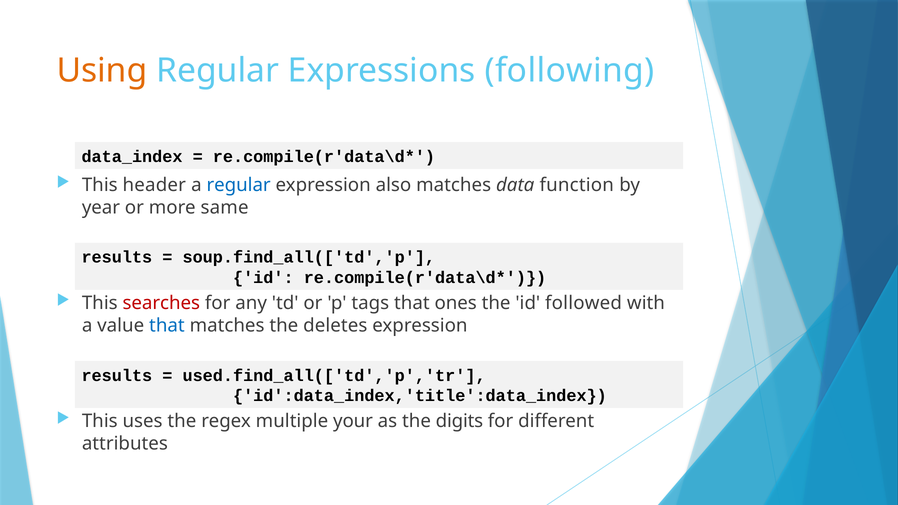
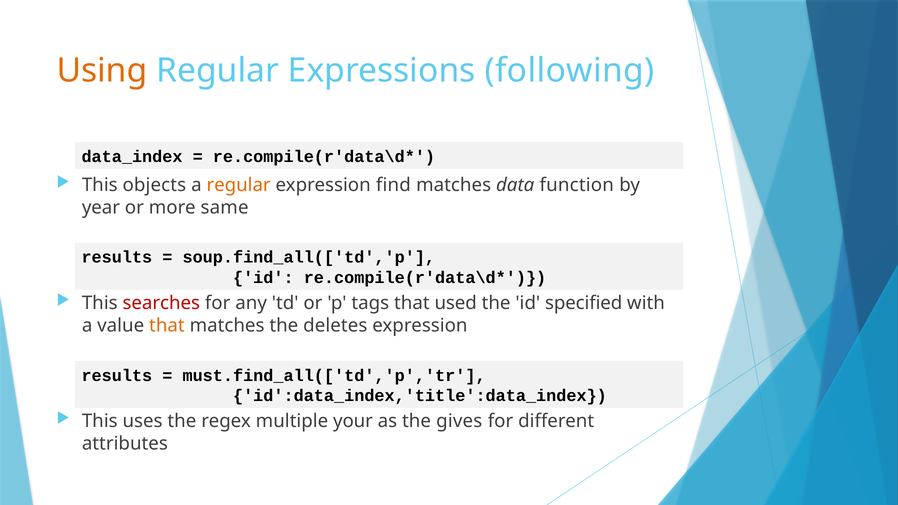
header: header -> objects (154, 185)
regular colour: blue -> orange (239, 185)
also: also -> find (393, 185)
ones: ones -> used (456, 303)
followed: followed -> specified (584, 303)
that colour: blue -> orange (167, 326)
used.find_all(['td','p','tr: used.find_all(['td','p','tr -> must.find_all(['td','p','tr (334, 376)
digits: digits -> gives (459, 421)
